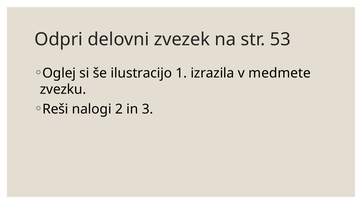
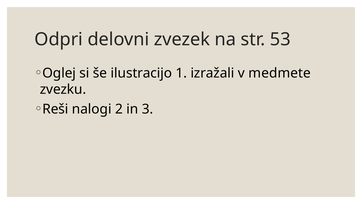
izrazila: izrazila -> izražali (212, 73)
